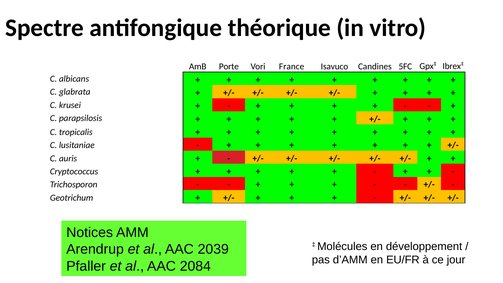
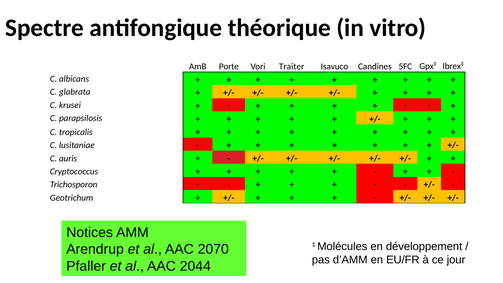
France: France -> Traiter (292, 67)
2039: 2039 -> 2070 (213, 249)
2084: 2084 -> 2044 (195, 266)
